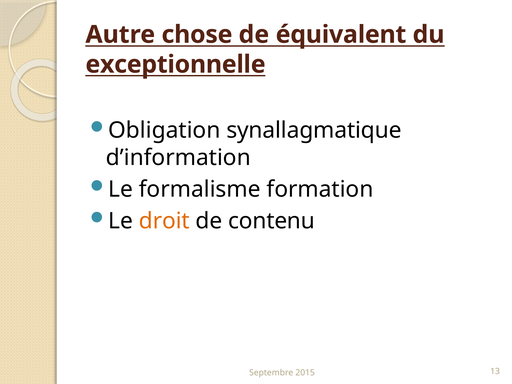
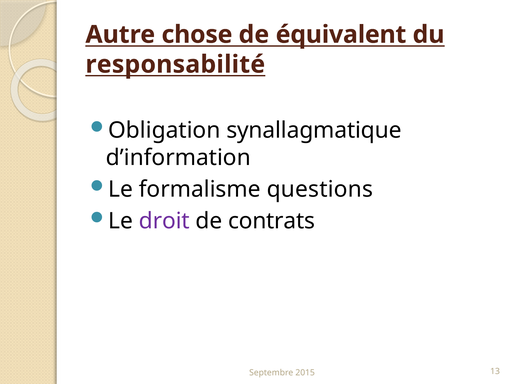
exceptionnelle: exceptionnelle -> responsabilité (175, 64)
formation: formation -> questions (320, 189)
droit colour: orange -> purple (164, 221)
contenu: contenu -> contrats (272, 221)
